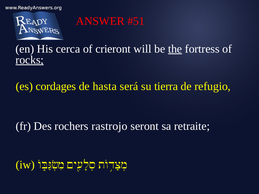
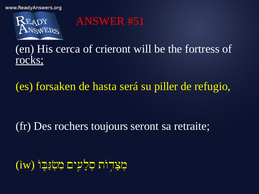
the underline: present -> none (175, 49)
cordages: cordages -> forsaken (56, 86)
tierra: tierra -> piller (166, 86)
rastrojo: rastrojo -> toujours (110, 126)
